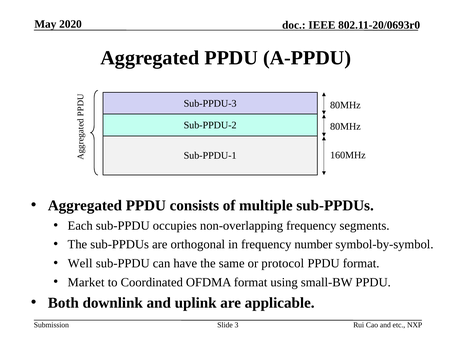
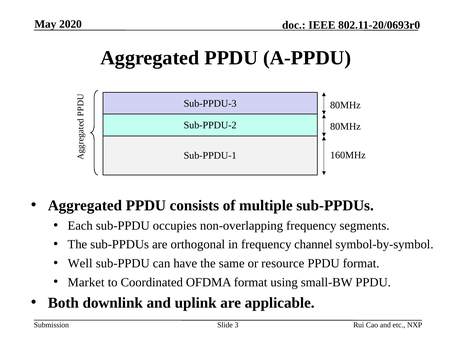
number: number -> channel (313, 245)
protocol: protocol -> resource (283, 263)
